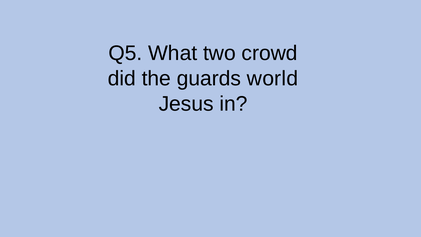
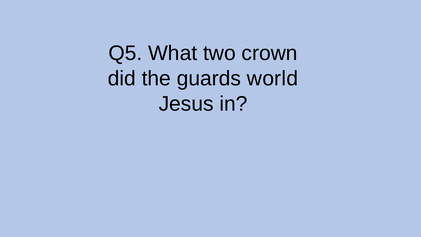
crowd: crowd -> crown (270, 53)
